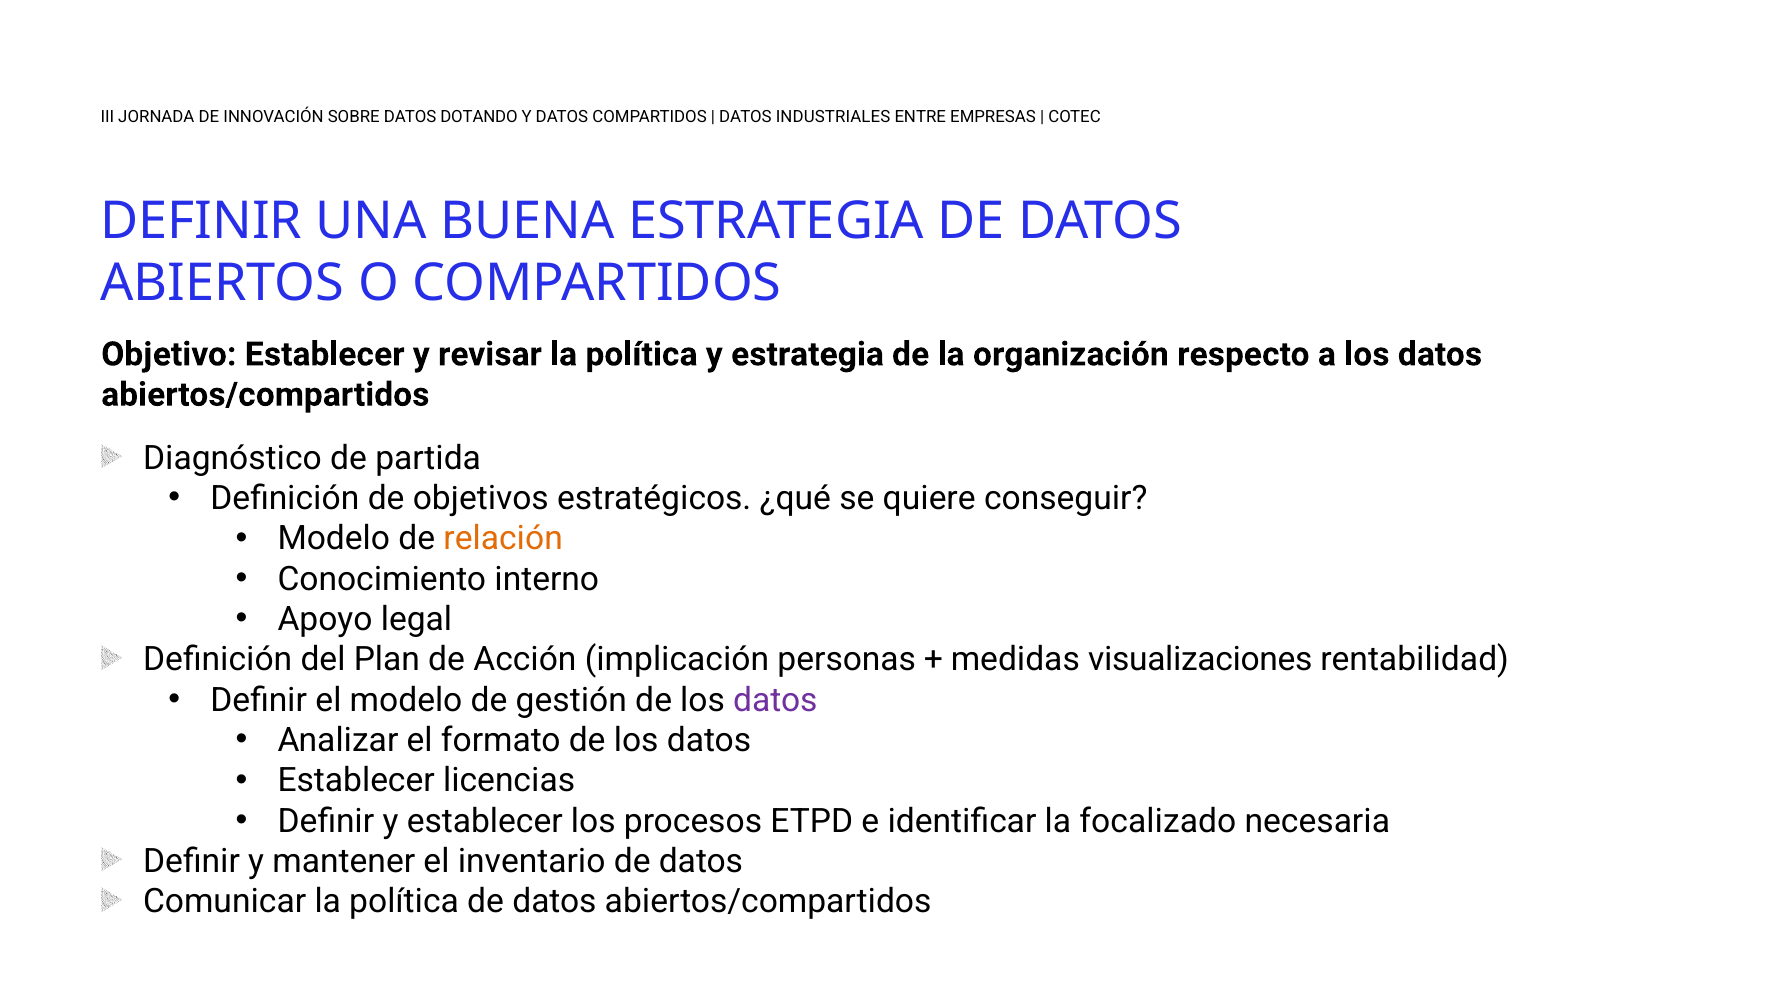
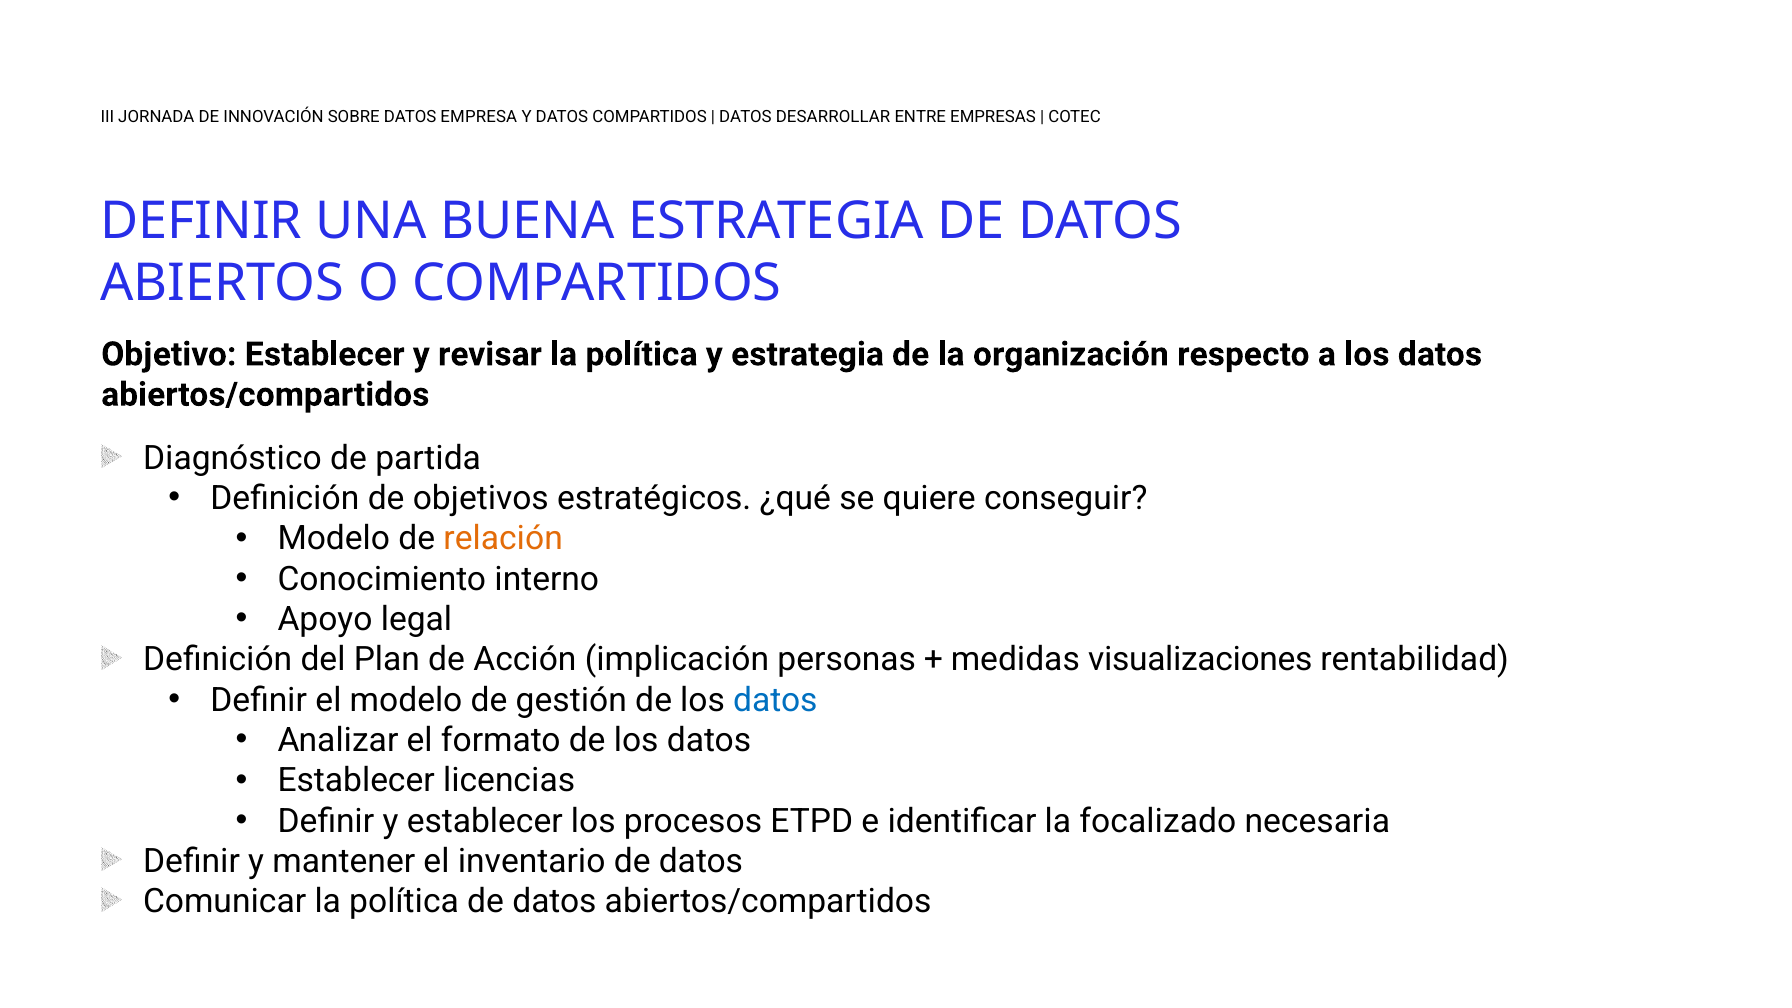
DOTANDO: DOTANDO -> EMPRESA (479, 117)
INDUSTRIALES: INDUSTRIALES -> DESARROLLAR (833, 117)
datos colour: purple -> blue (775, 700)
